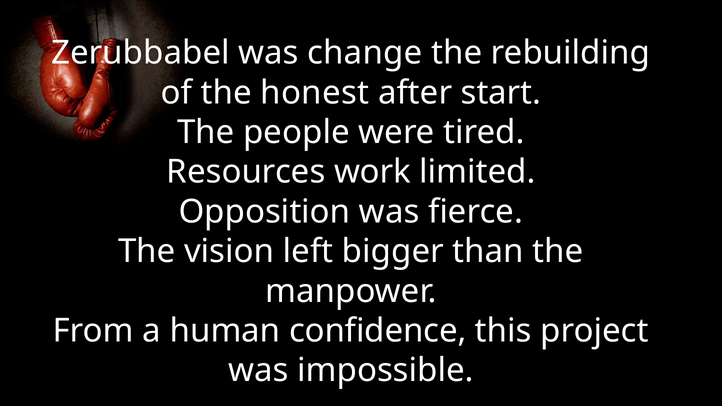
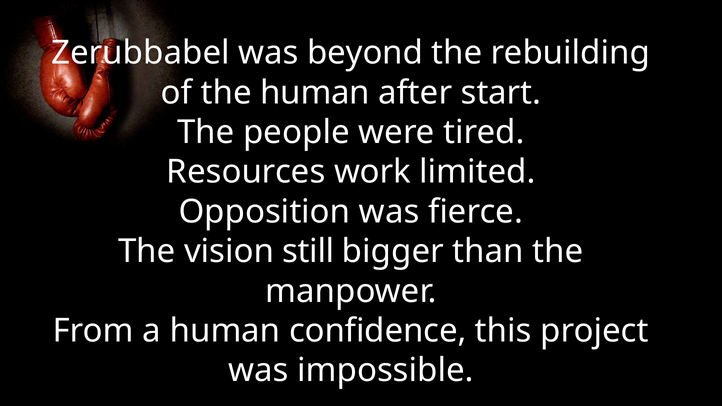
change: change -> beyond (365, 53)
the honest: honest -> human (315, 93)
left: left -> still (308, 252)
